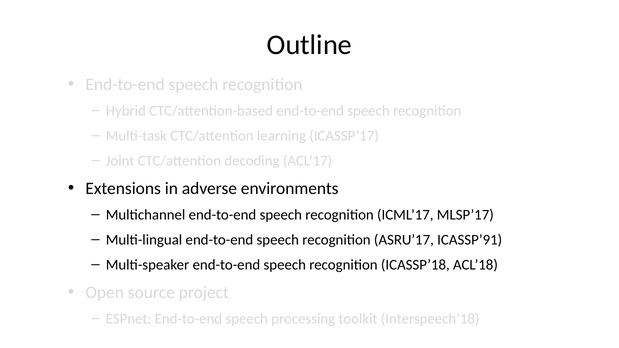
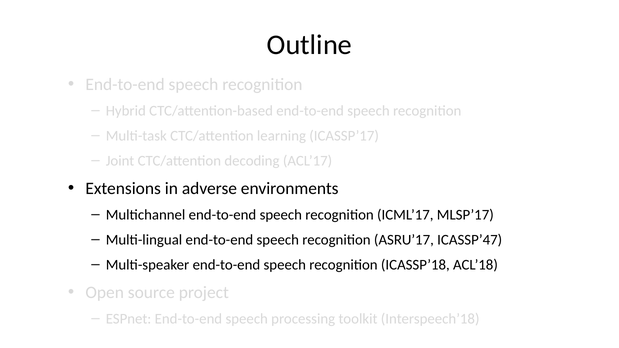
ICASSP’91: ICASSP’91 -> ICASSP’47 (470, 240)
